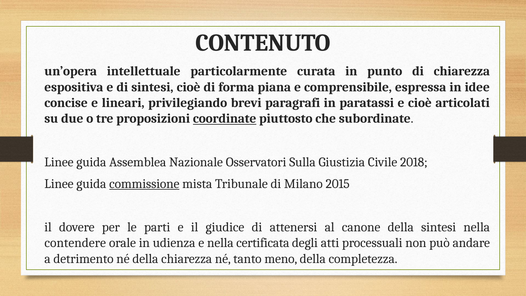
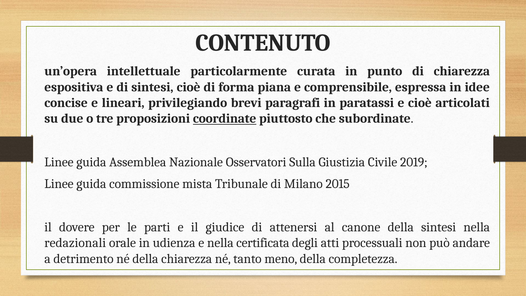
2018: 2018 -> 2019 (414, 162)
commissione underline: present -> none (144, 184)
contendere: contendere -> redazionali (75, 243)
